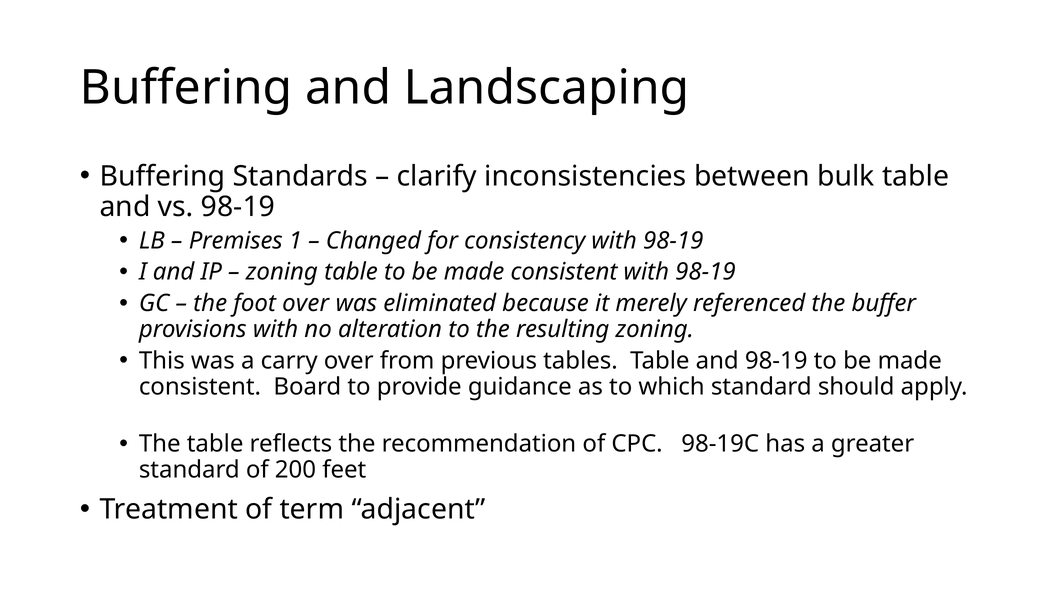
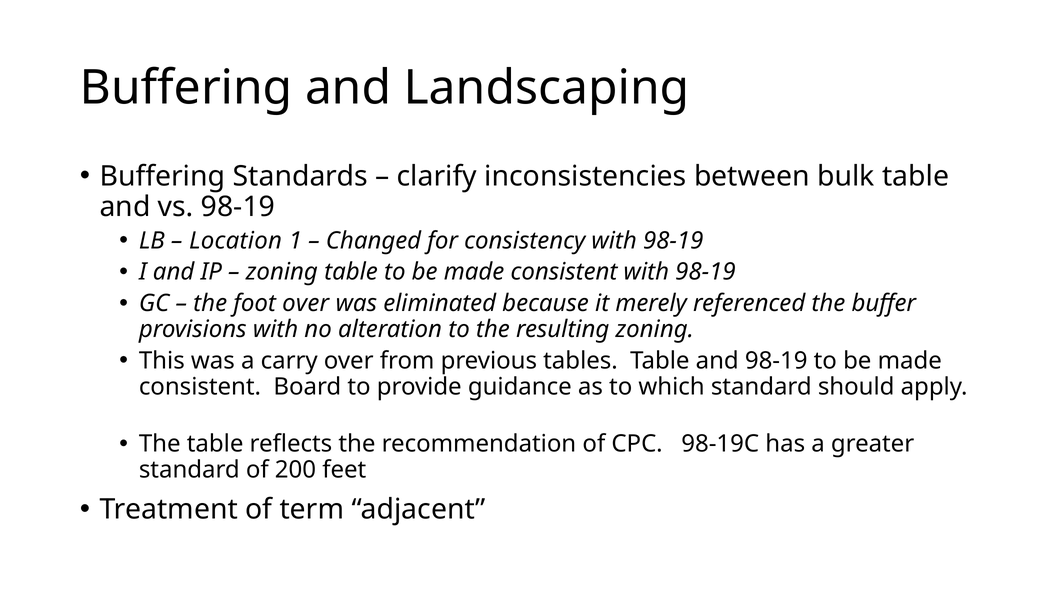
Premises: Premises -> Location (236, 241)
